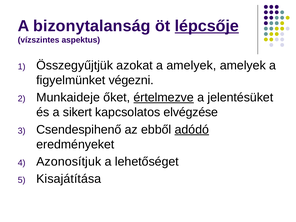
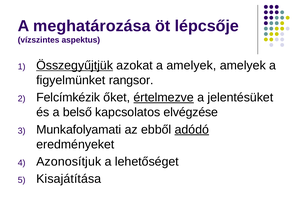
bizonytalanság: bizonytalanság -> meghatározása (92, 26)
lépcsője underline: present -> none (207, 26)
Összegyűjtjük underline: none -> present (75, 65)
végezni: végezni -> rangsor (131, 80)
Munkaideje: Munkaideje -> Felcímkézik (68, 97)
sikert: sikert -> belső (77, 112)
Csendespihenő: Csendespihenő -> Munkafolyamati (79, 130)
